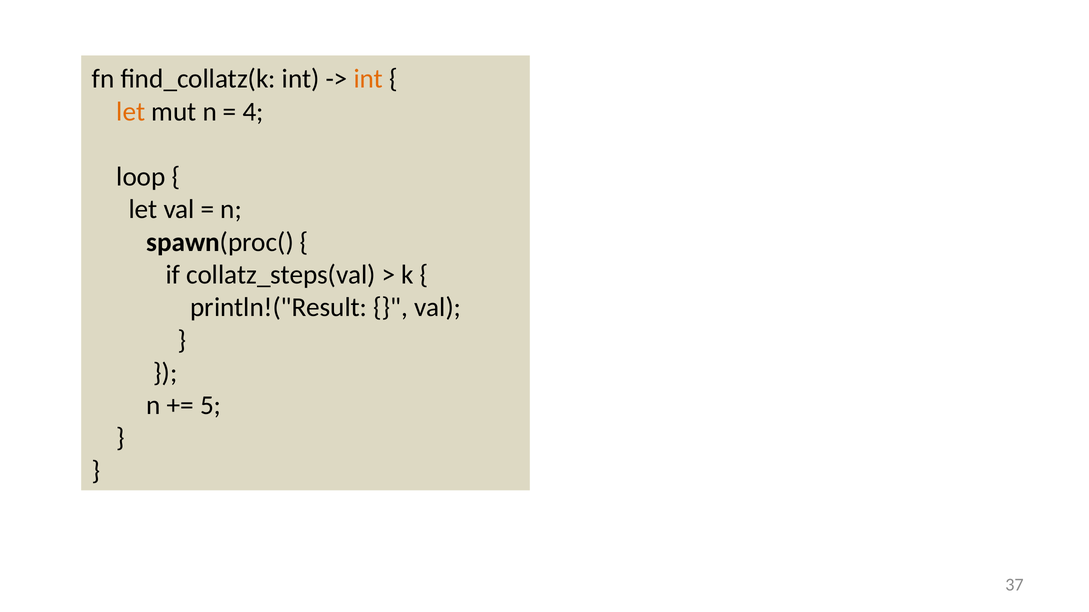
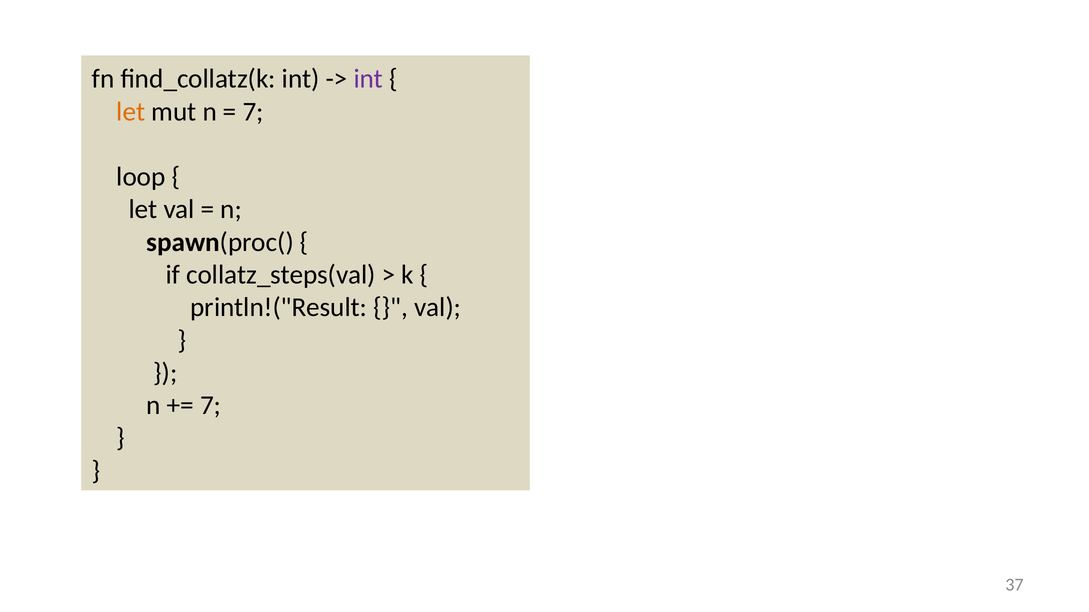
int colour: orange -> purple (368, 79)
4: 4 -> 7 (253, 112)
5: 5 -> 7 (211, 406)
